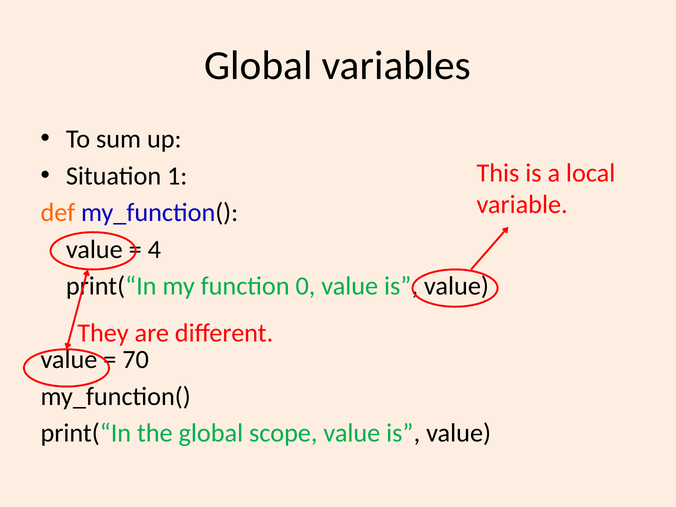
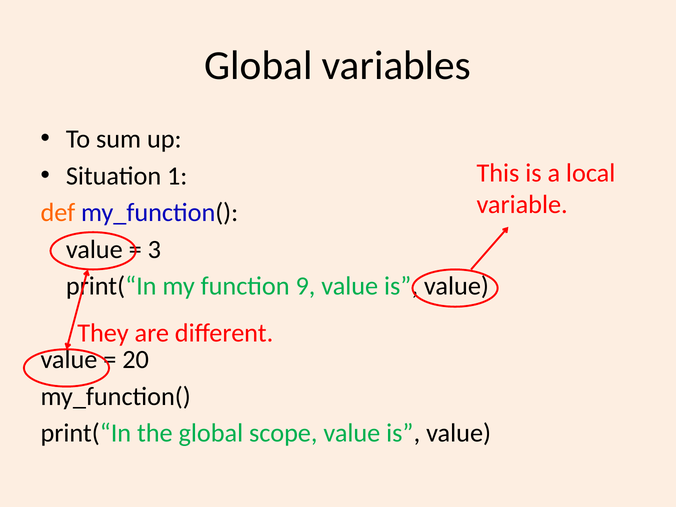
4: 4 -> 3 (154, 250)
0: 0 -> 9 (305, 286)
70: 70 -> 20 (136, 360)
